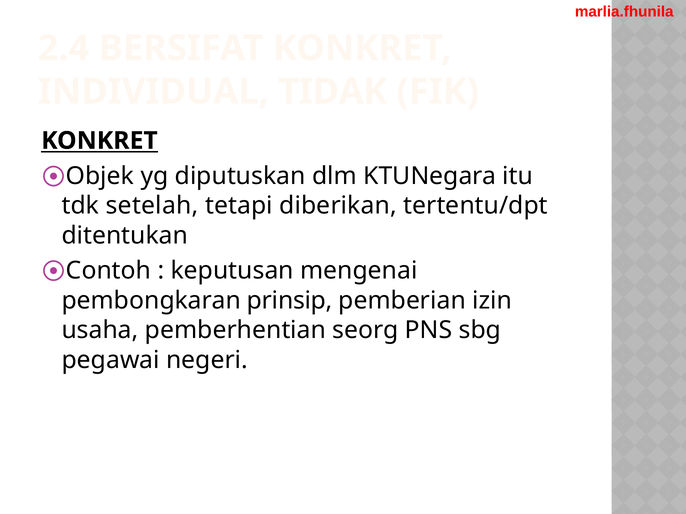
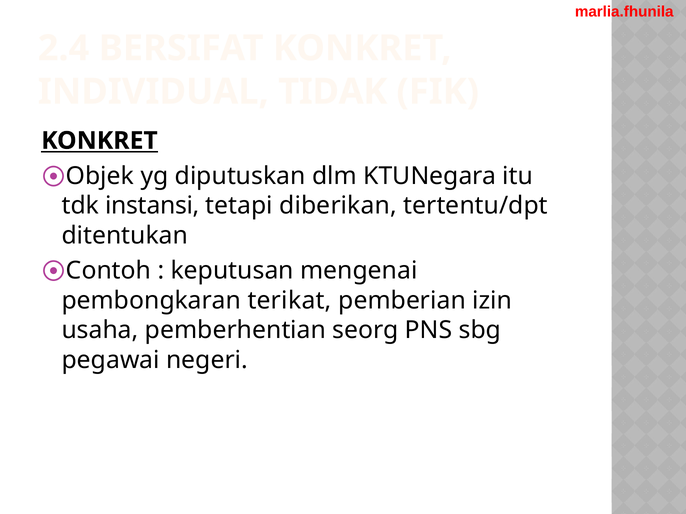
setelah: setelah -> instansi (152, 206)
prinsip: prinsip -> terikat (290, 301)
